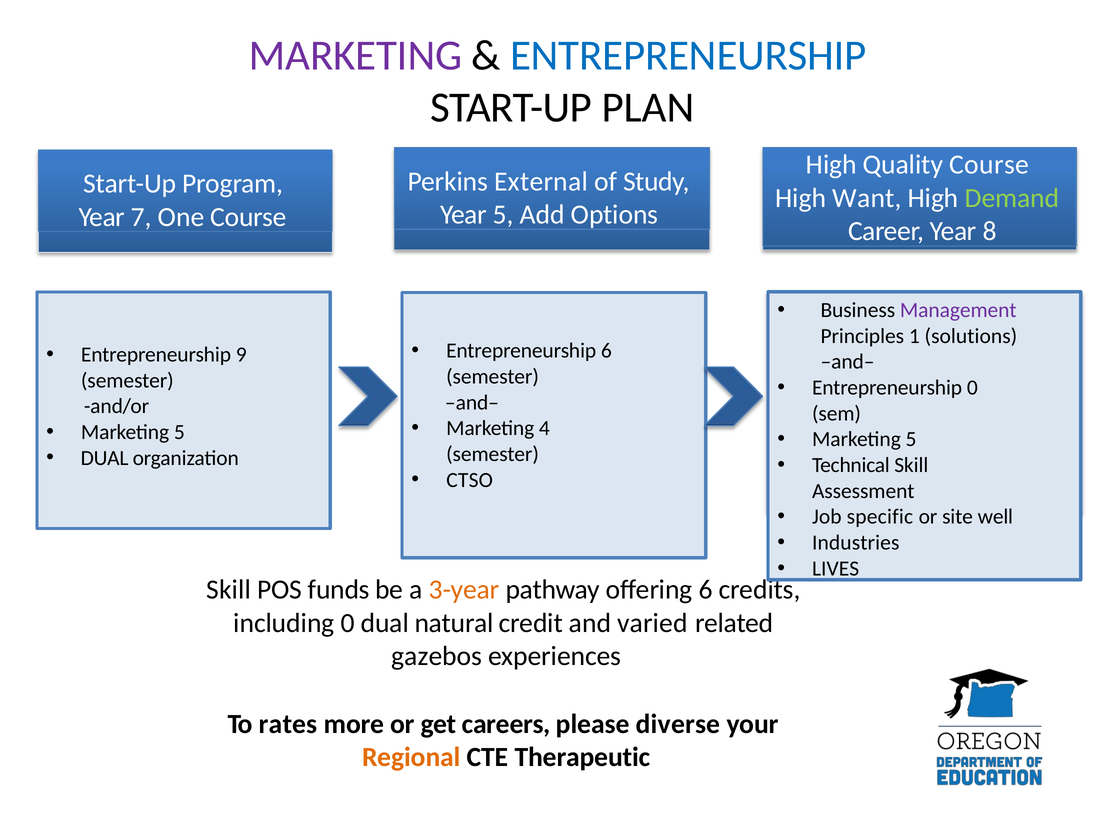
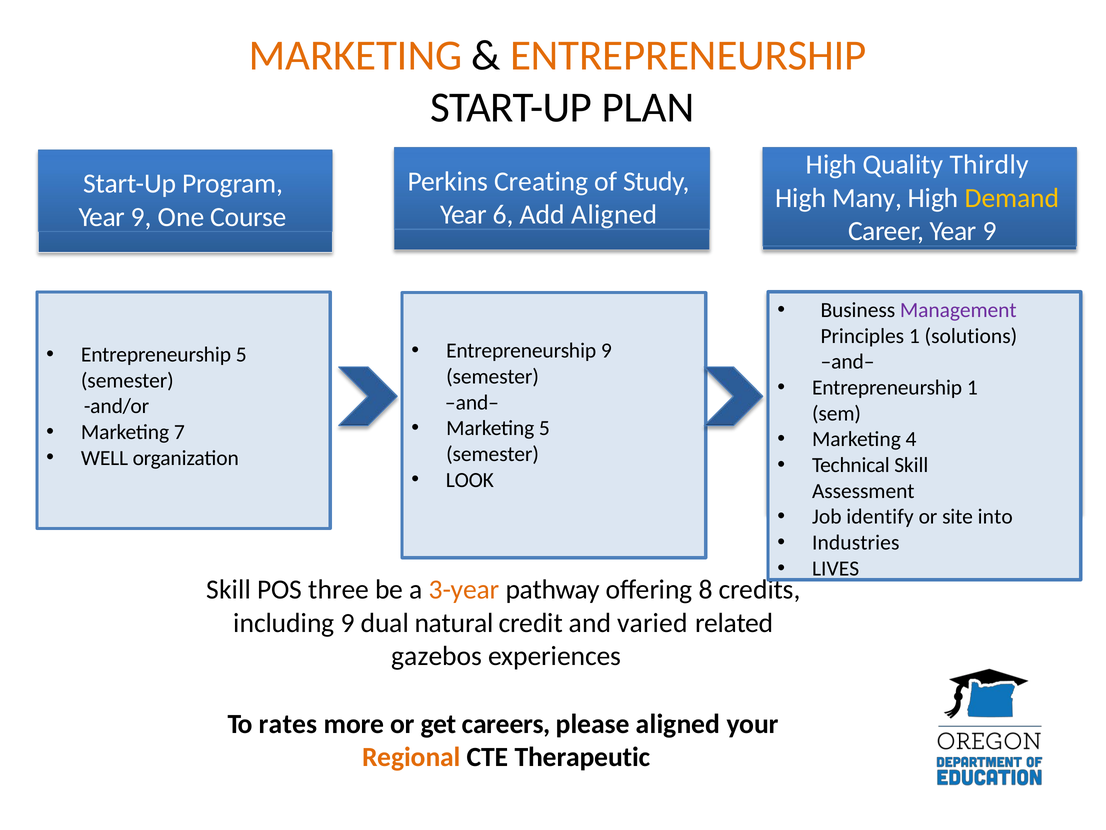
MARKETING colour: purple -> orange (356, 56)
ENTREPRENEURSHIP colour: blue -> orange (688, 56)
Quality Course: Course -> Thirdly (989, 165)
External: External -> Creating (541, 181)
Want: Want -> Many (867, 198)
Demand colour: light green -> yellow (1012, 198)
Year 5: 5 -> 6 (503, 214)
Add Options: Options -> Aligned (614, 214)
7: 7 -> 9 (141, 217)
Career Year 8: 8 -> 9 (990, 231)
Entrepreneurship 6: 6 -> 9 (606, 351)
Entrepreneurship 9: 9 -> 5 (241, 354)
Entrepreneurship 0: 0 -> 1 (972, 387)
Marketing 4: 4 -> 5 (544, 428)
5: 5 -> 7 (179, 432)
5: 5 -> 4 (911, 439)
DUAL: DUAL -> WELL (105, 458)
CTSO: CTSO -> LOOK (470, 480)
specific: specific -> identify (880, 517)
well: well -> into (995, 517)
funds: funds -> three (339, 589)
offering 6: 6 -> 8 (706, 589)
including 0: 0 -> 9 (348, 623)
please diverse: diverse -> aligned (678, 724)
